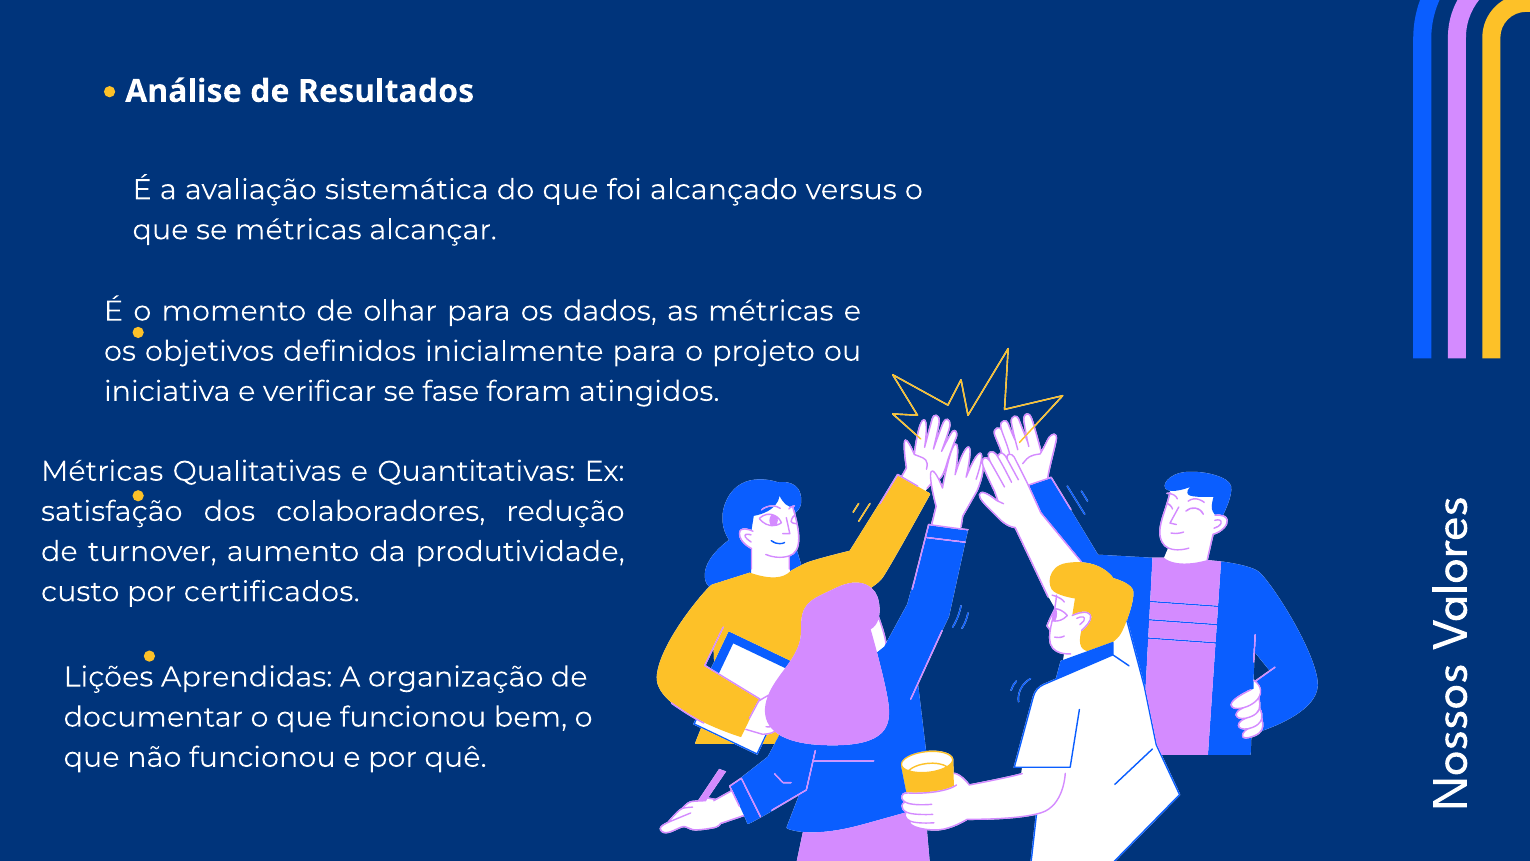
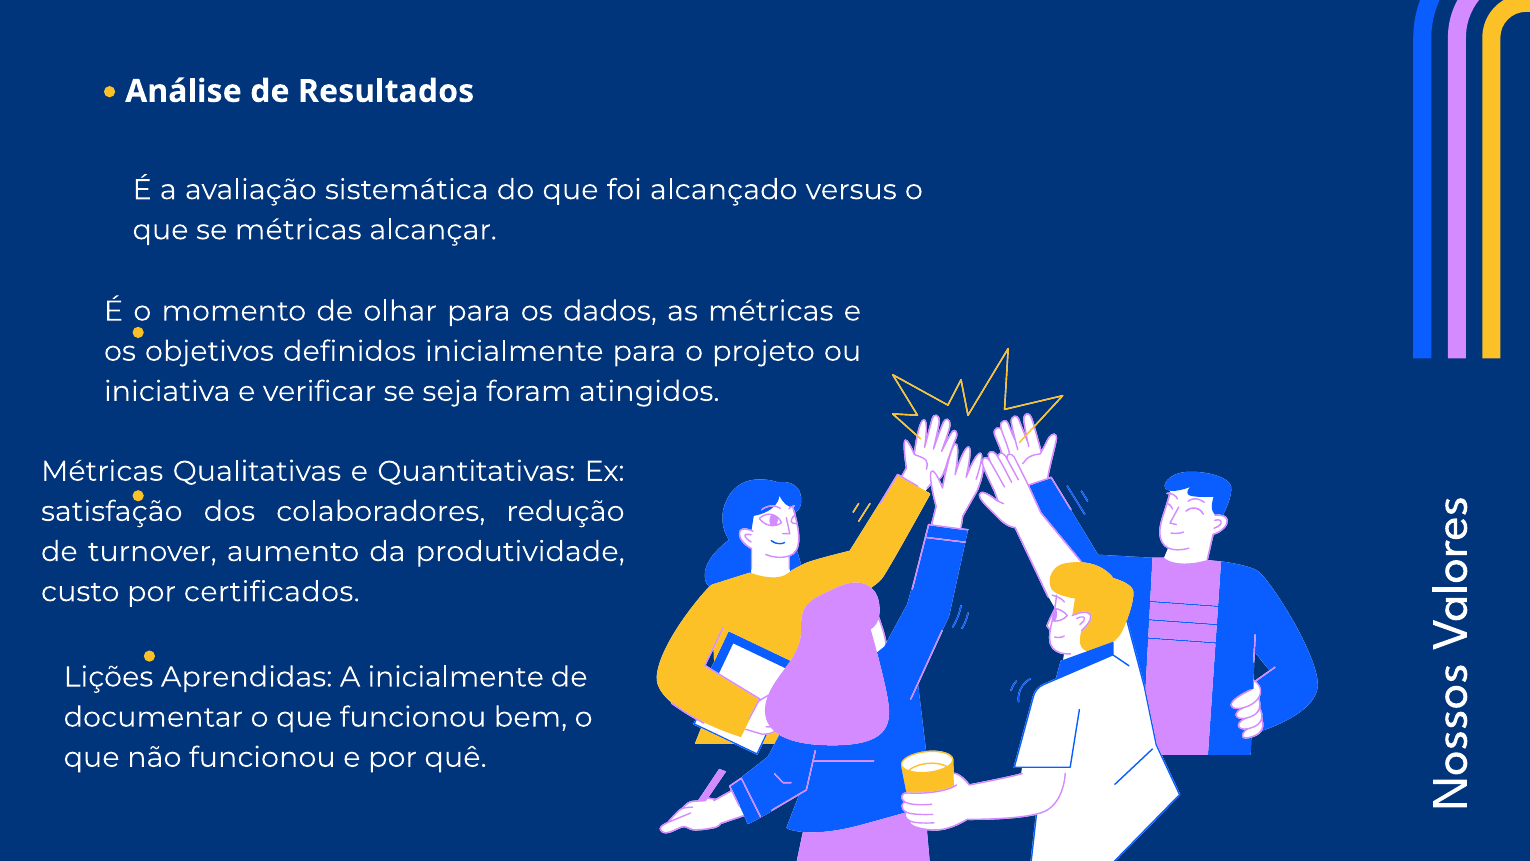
fase: fase -> seja (451, 391)
A organização: organização -> inicialmente (456, 677)
